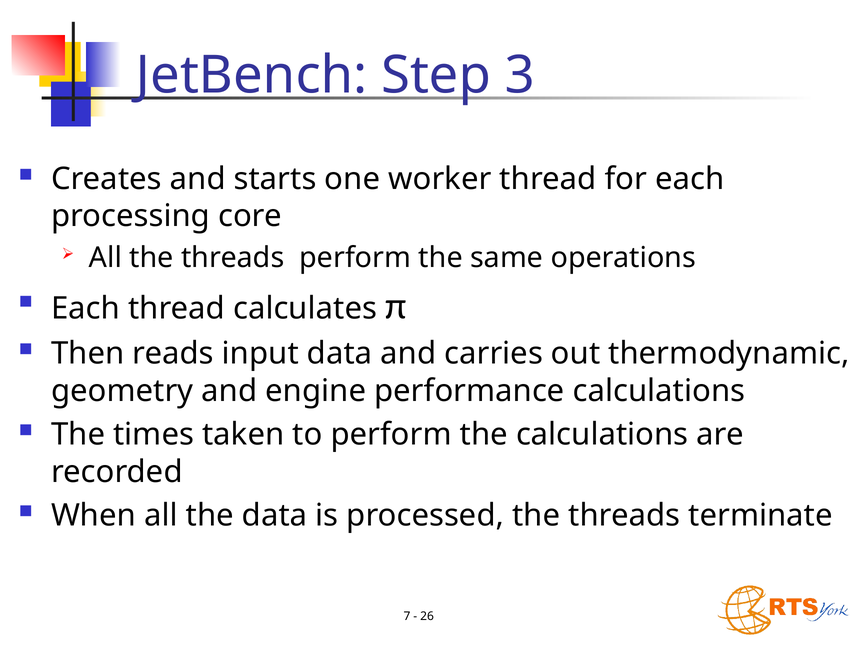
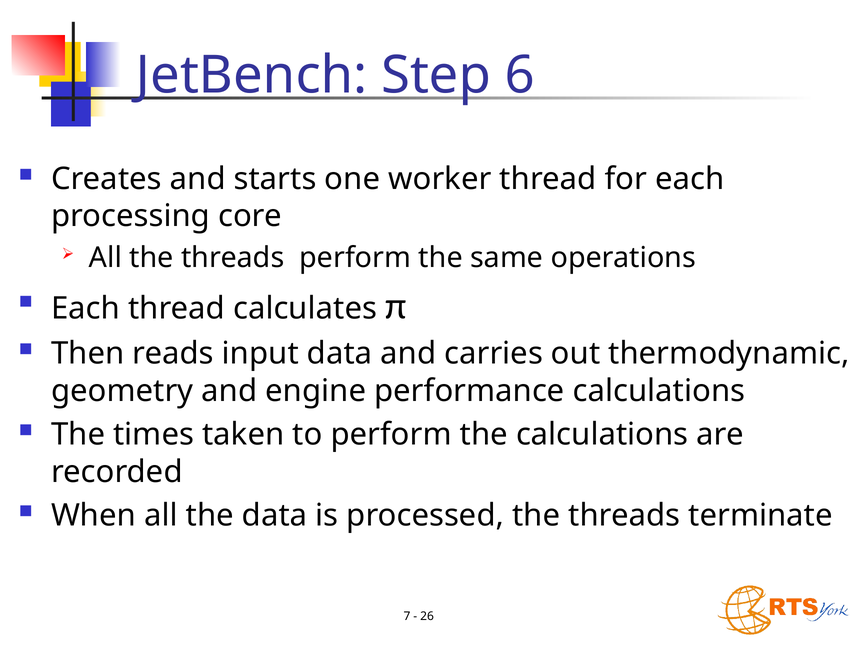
3: 3 -> 6 (520, 76)
